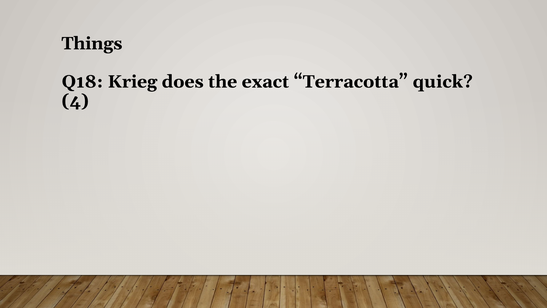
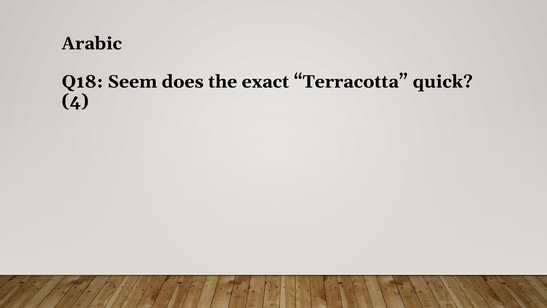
Things: Things -> Arabic (92, 43)
Krieg: Krieg -> Seem (132, 82)
